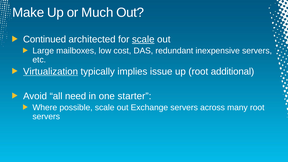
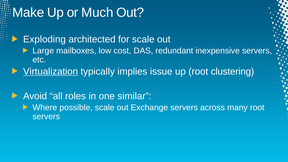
Continued: Continued -> Exploding (44, 39)
scale underline: present -> none (143, 39)
additional: additional -> clustering (232, 71)
need: need -> roles (76, 96)
starter: starter -> similar (134, 96)
